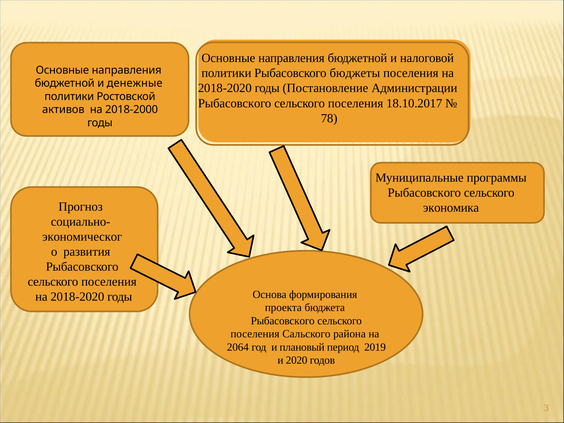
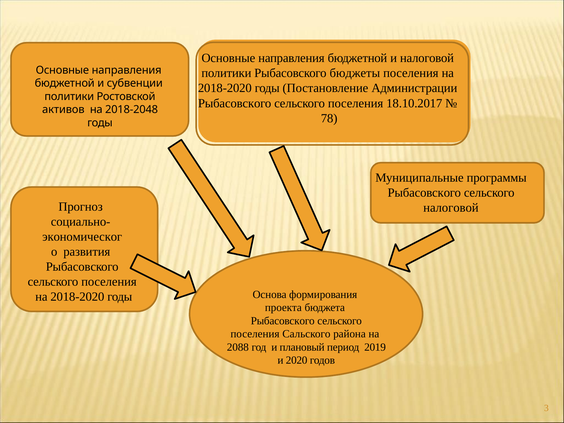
денежные: денежные -> субвенции (135, 83)
2018-2000: 2018-2000 -> 2018-2048 (132, 110)
экономика: экономика -> налоговой (451, 208)
2064: 2064 -> 2088 (238, 347)
